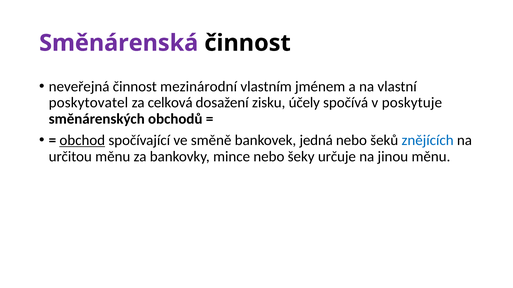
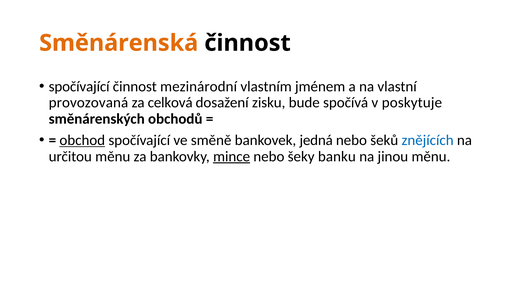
Směnárenská colour: purple -> orange (119, 43)
neveřejná: neveřejná -> spočívající (79, 87)
poskytovatel: poskytovatel -> provozovaná (88, 103)
účely: účely -> bude (304, 103)
mince underline: none -> present (232, 157)
určuje: určuje -> banku (337, 157)
